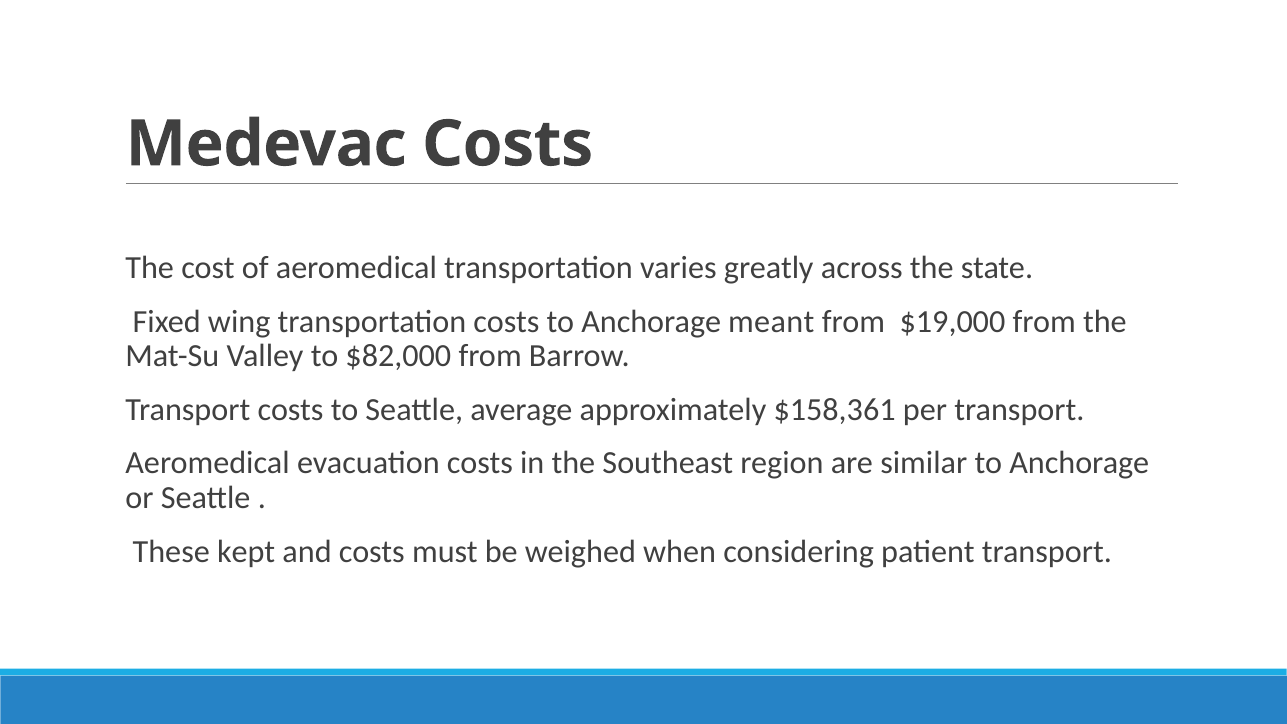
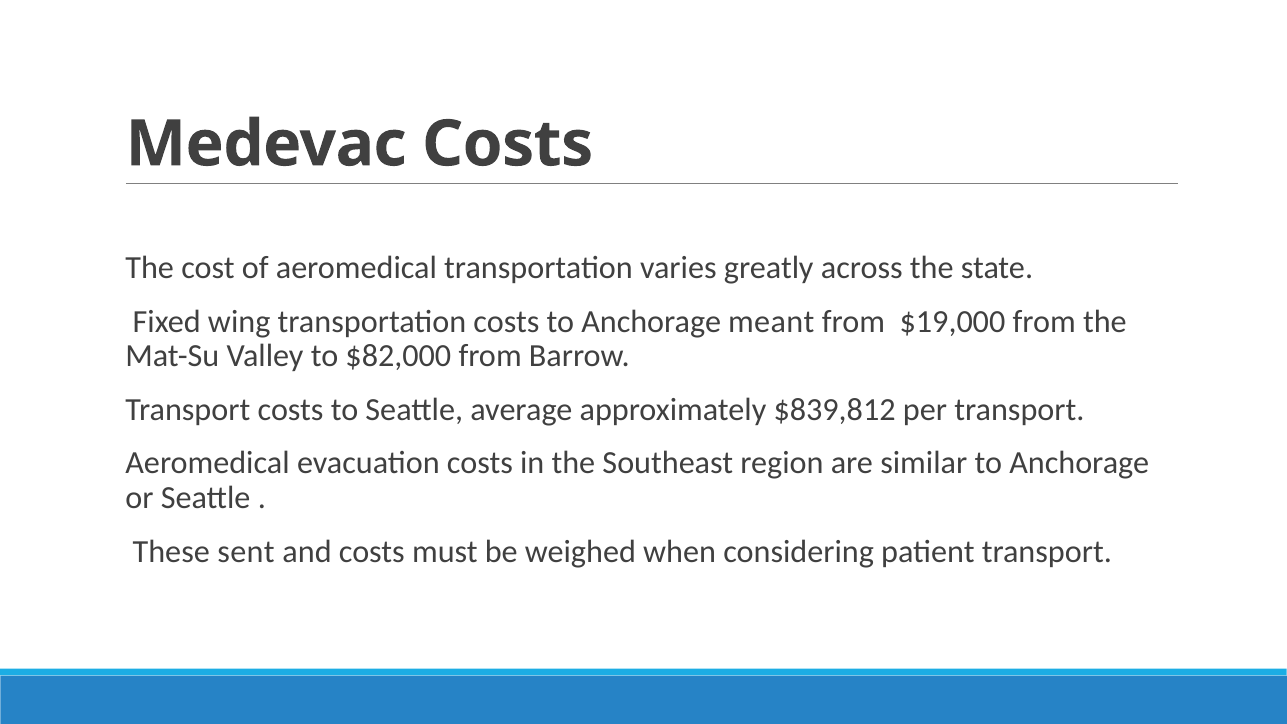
$158,361: $158,361 -> $839,812 (835, 410)
kept: kept -> sent (246, 551)
